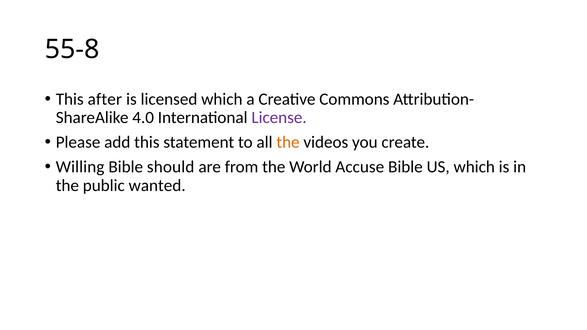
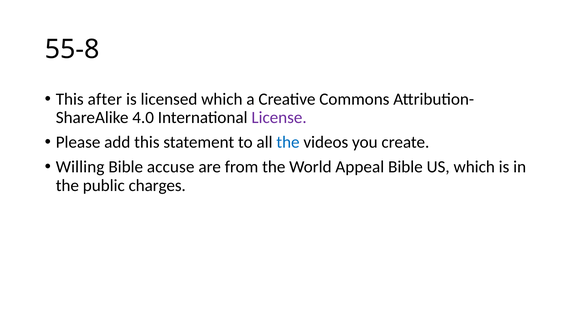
the colour: orange -> blue (288, 142)
should: should -> accuse (171, 167)
Accuse: Accuse -> Appeal (360, 167)
wanted: wanted -> charges (157, 185)
